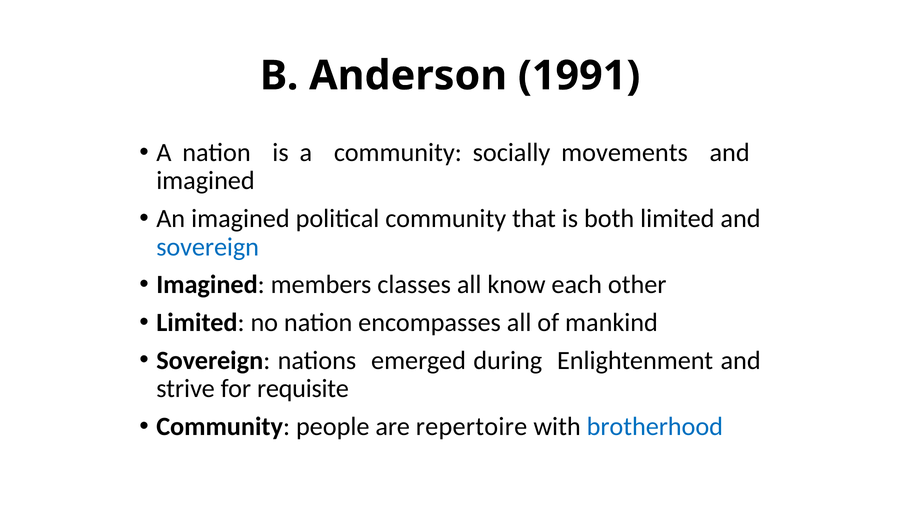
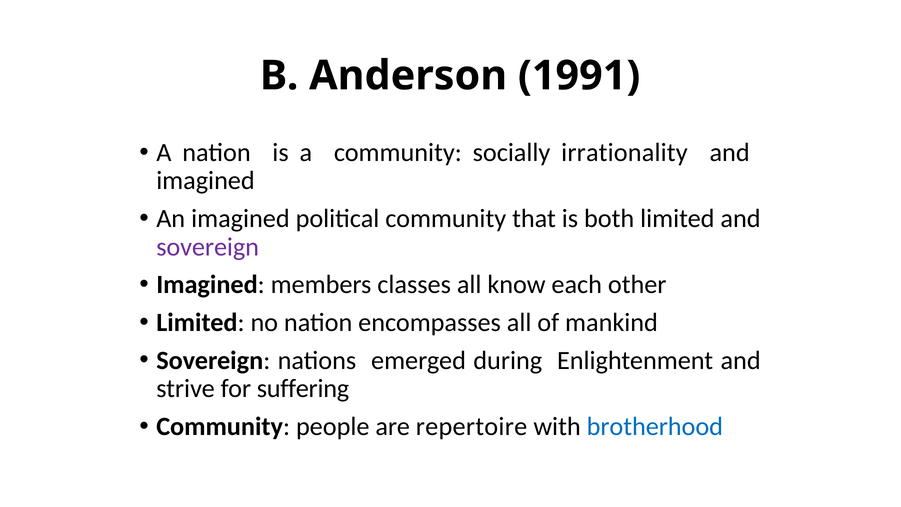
movements: movements -> irrationality (624, 152)
sovereign colour: blue -> purple (208, 247)
requisite: requisite -> suffering (303, 389)
